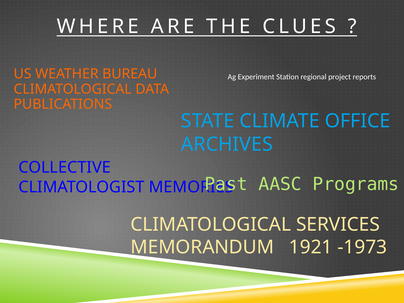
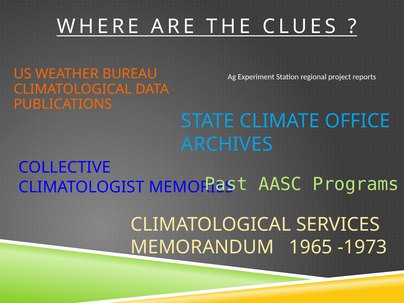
1921: 1921 -> 1965 (311, 247)
